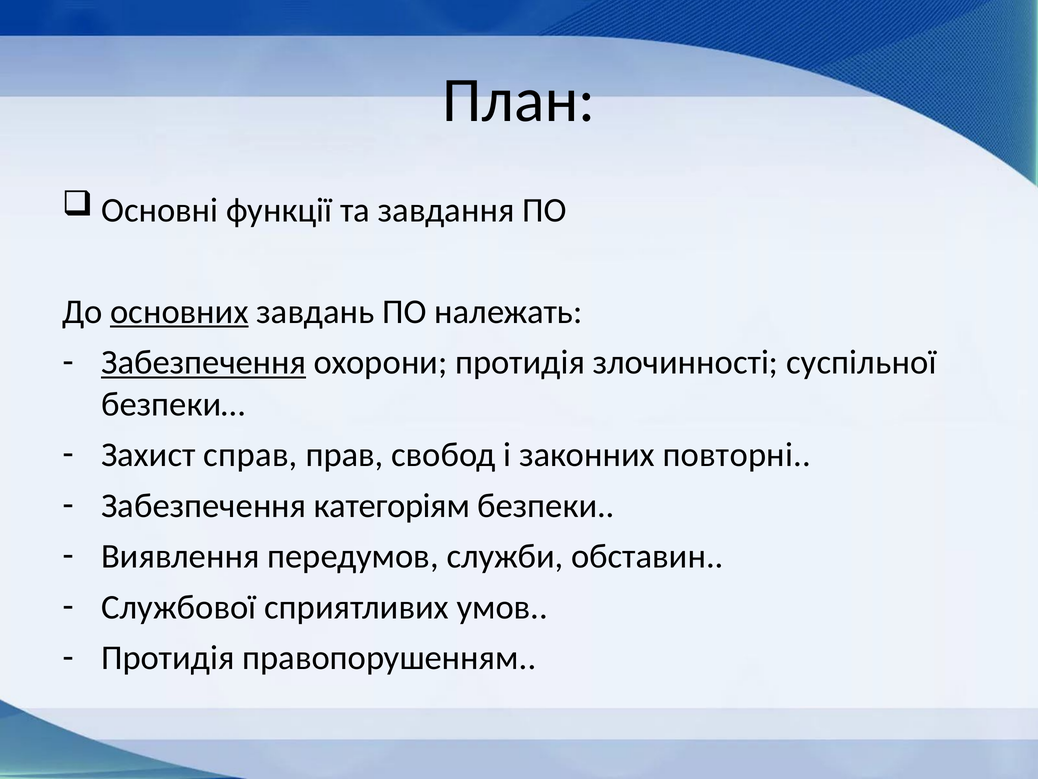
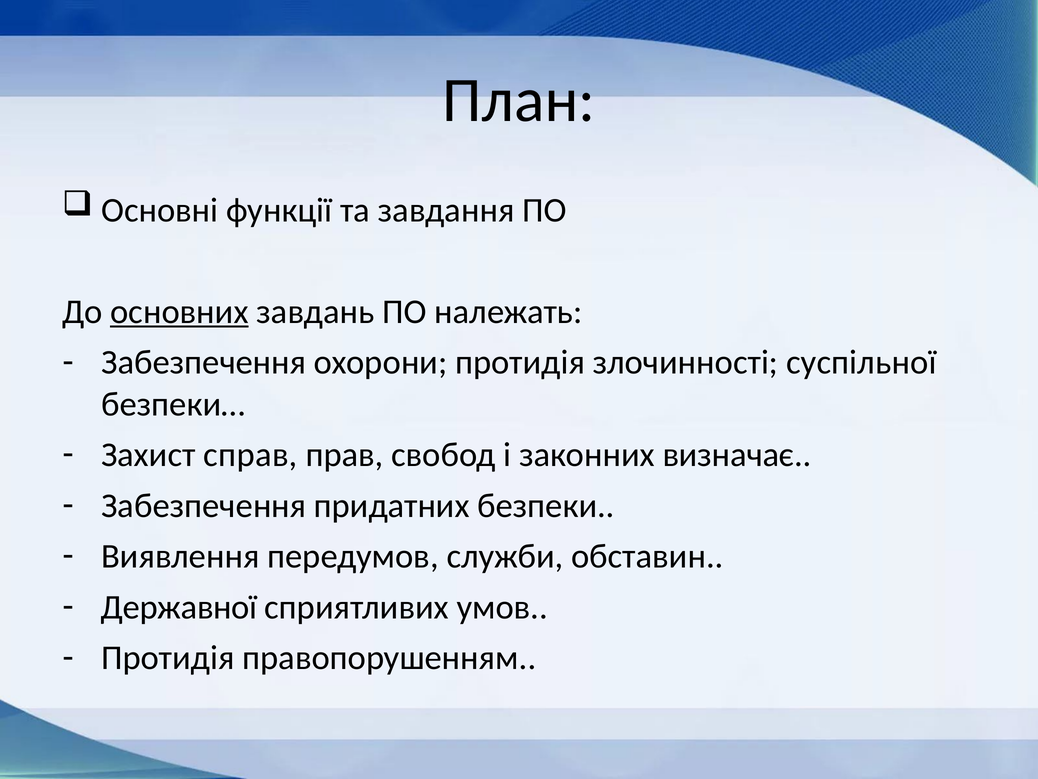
Забезпечення underline: present -> none (204, 362)
повторні: повторні -> визначає (737, 455)
категоріям: категоріям -> придатних (392, 505)
Службової: Службової -> Державної (179, 607)
